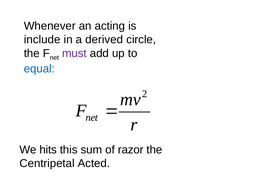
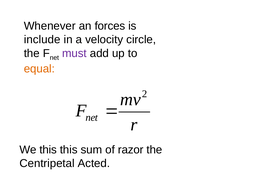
acting: acting -> forces (110, 26)
derived: derived -> velocity (104, 40)
equal colour: blue -> orange (39, 69)
We hits: hits -> this (48, 150)
